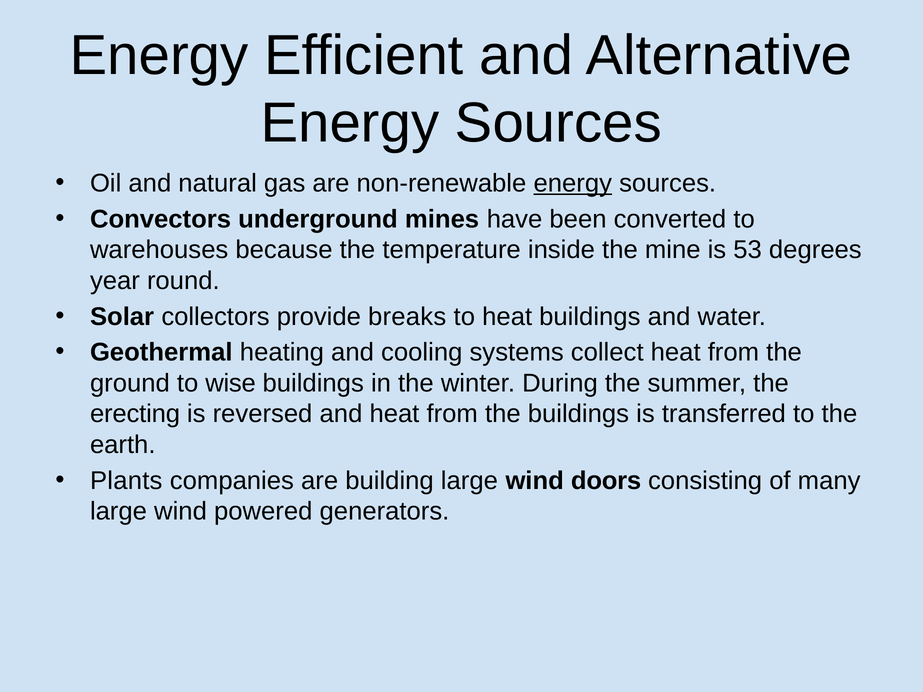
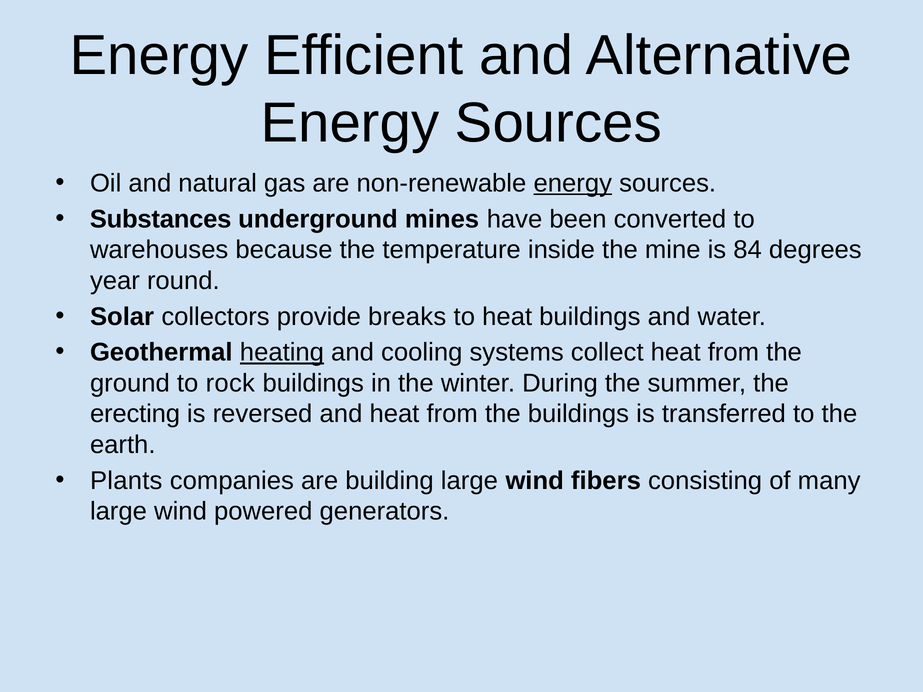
Convectors: Convectors -> Substances (161, 219)
53: 53 -> 84 (748, 250)
heating underline: none -> present (282, 353)
wise: wise -> rock (230, 383)
doors: doors -> fibers (606, 481)
